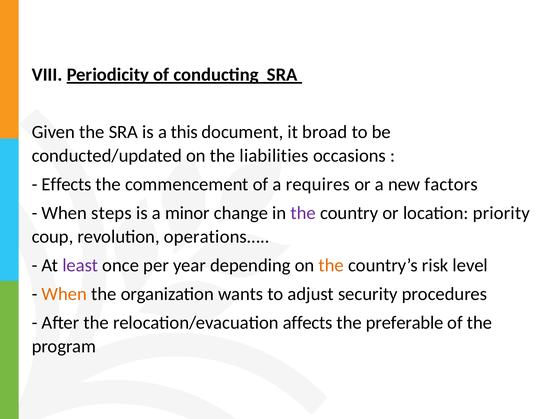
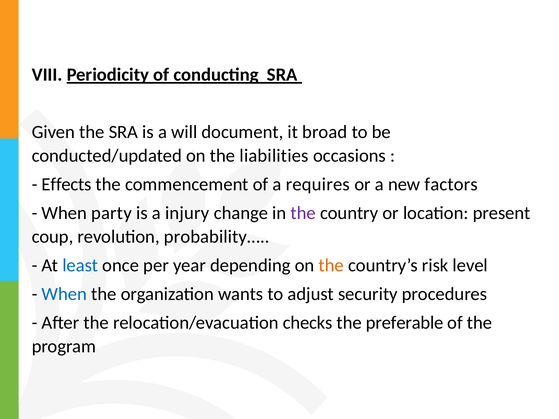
this: this -> will (184, 132)
steps: steps -> party (111, 213)
minor: minor -> injury (187, 213)
priority: priority -> present (502, 213)
operations…: operations… -> probability… (217, 237)
least colour: purple -> blue (80, 266)
When colour: orange -> blue (64, 294)
affects: affects -> checks (308, 323)
